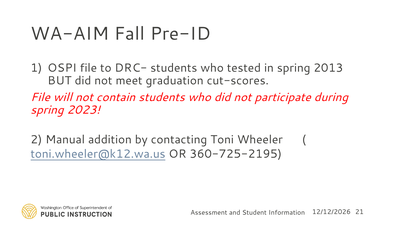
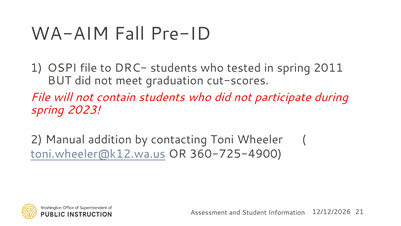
2013: 2013 -> 2011 (328, 68)
360-725-2195: 360-725-2195 -> 360-725-4900 (236, 154)
